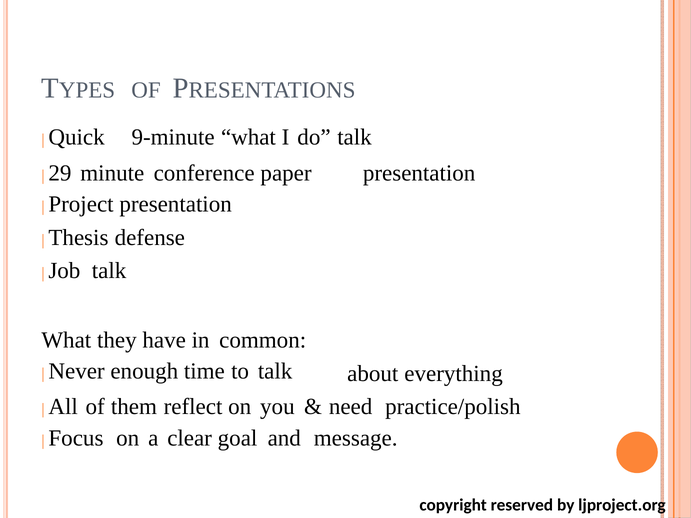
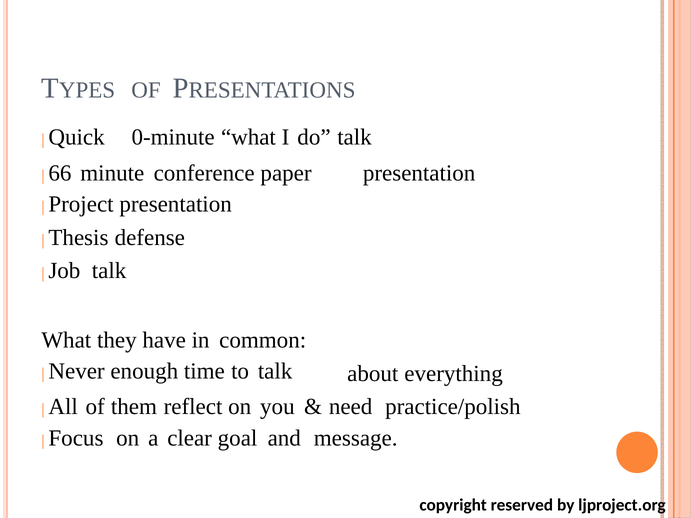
9-minute: 9-minute -> 0-minute (173, 137)
29: 29 -> 66 (60, 173)
